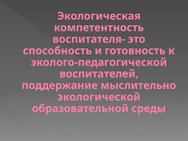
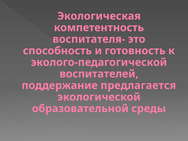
мыслительно: мыслительно -> предлагается (138, 85)
